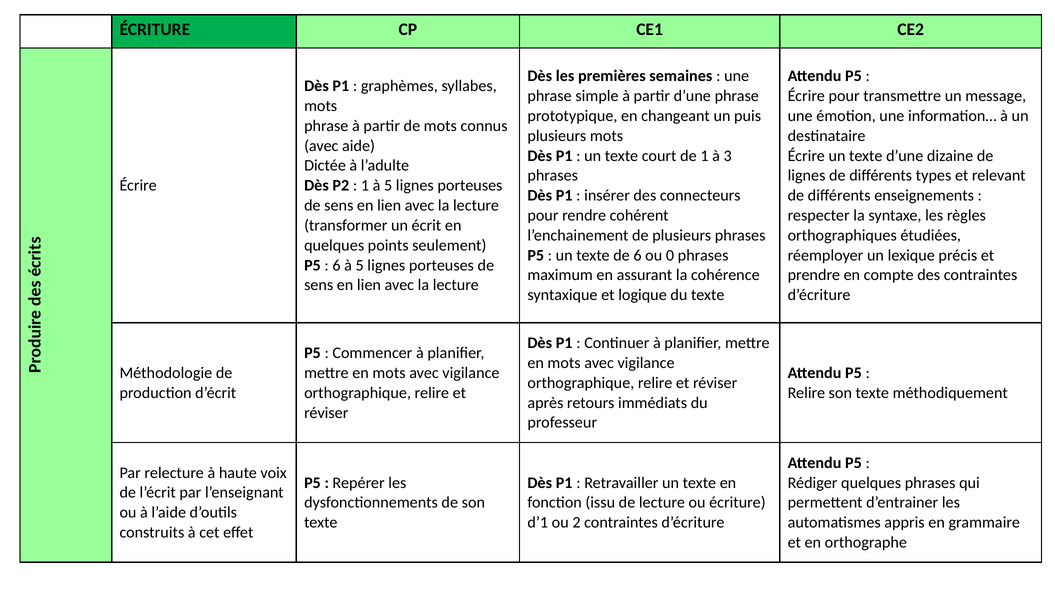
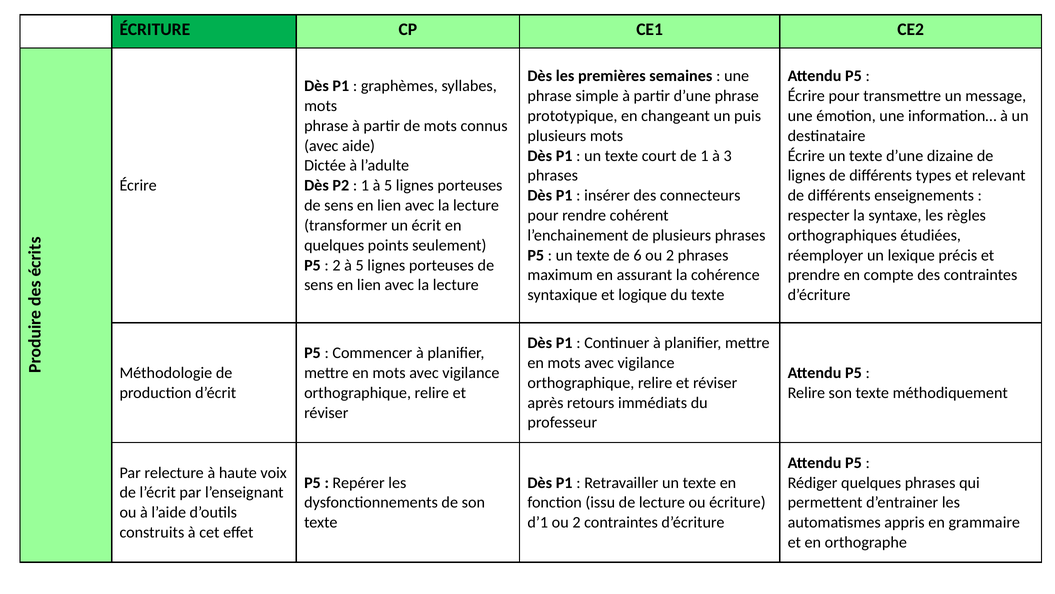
6 ou 0: 0 -> 2 (670, 255)
6: 6 -> 2 (336, 265)
